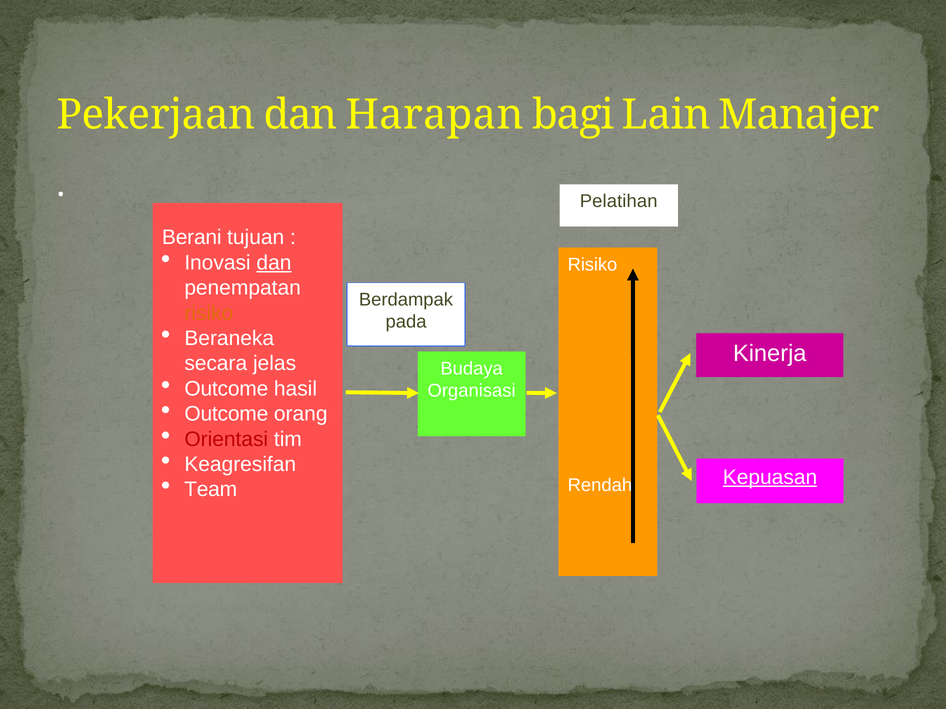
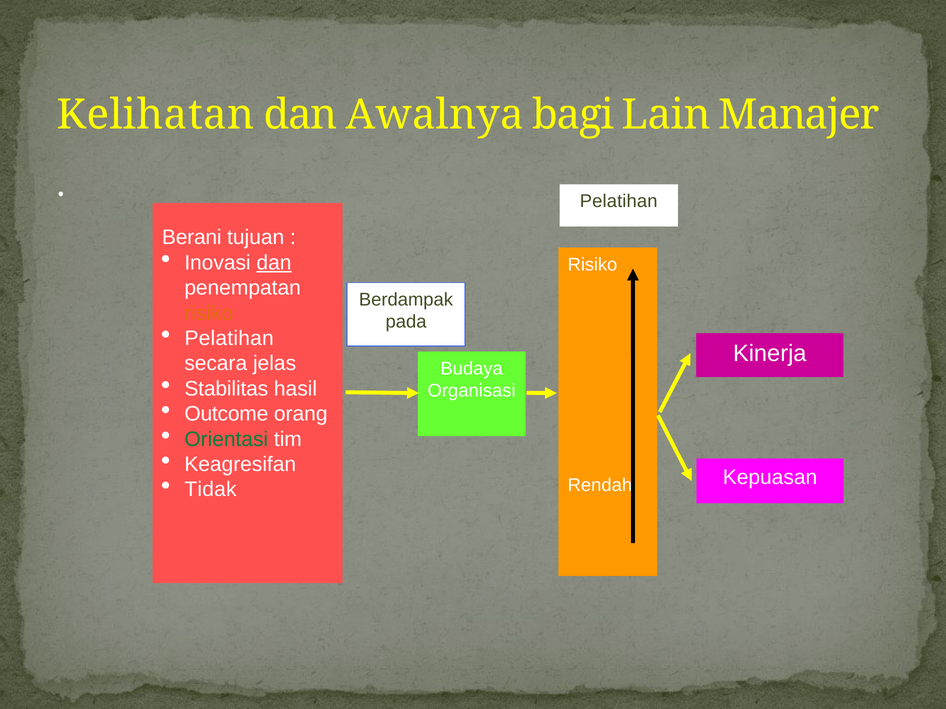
Pekerjaan: Pekerjaan -> Kelihatan (156, 115)
Harapan: Harapan -> Awalnya (435, 115)
Beraneka: Beraneka -> Pelatihan (229, 339)
Outcome: Outcome -> Stabilitas (226, 389)
Orientasi colour: red -> green (226, 439)
Kepuasan underline: present -> none (770, 478)
Team: Team -> Tidak (210, 490)
